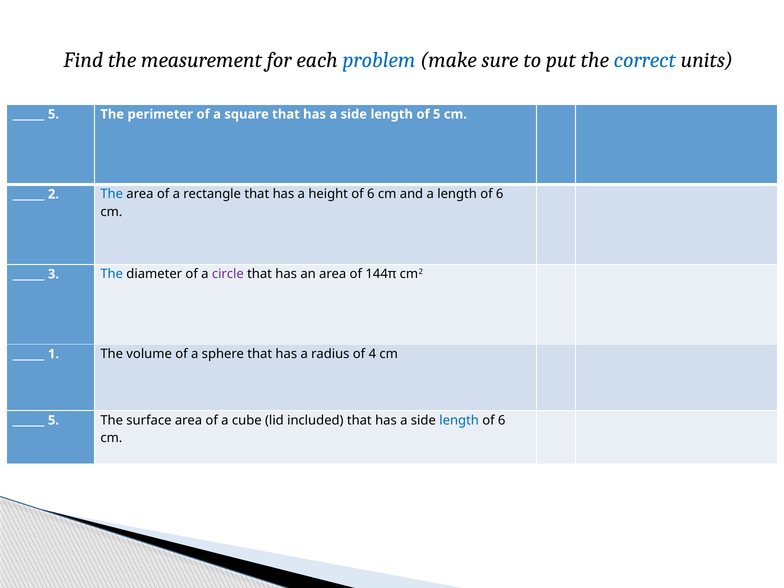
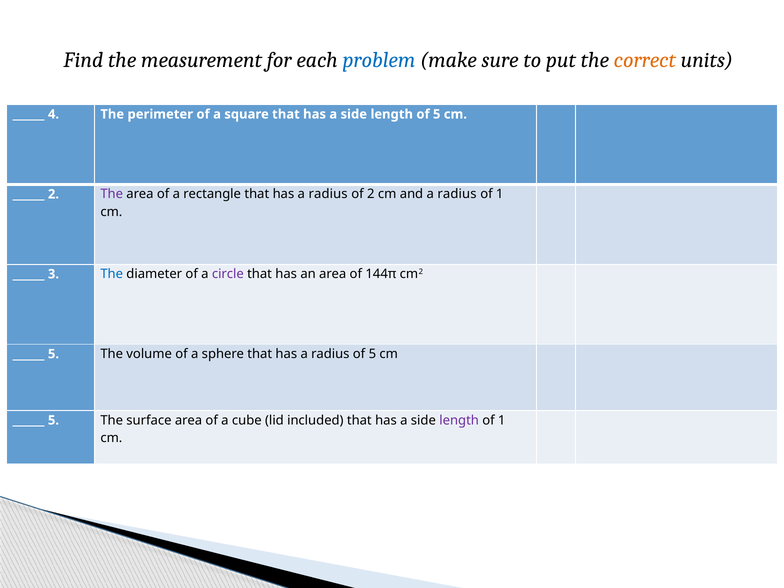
correct colour: blue -> orange (645, 60)
5: 5 -> 4 (53, 114)
The colour: blue -> purple (112, 194)
height: height -> radius (328, 194)
6: 6 -> 2 (371, 194)
and a length: length -> radius (457, 194)
6: 6 -> 1 (500, 194)
1: 1 -> 5 (53, 354)
radius of 4: 4 -> 5 (372, 354)
length colour: blue -> purple (459, 420)
6: 6 -> 1 (502, 420)
